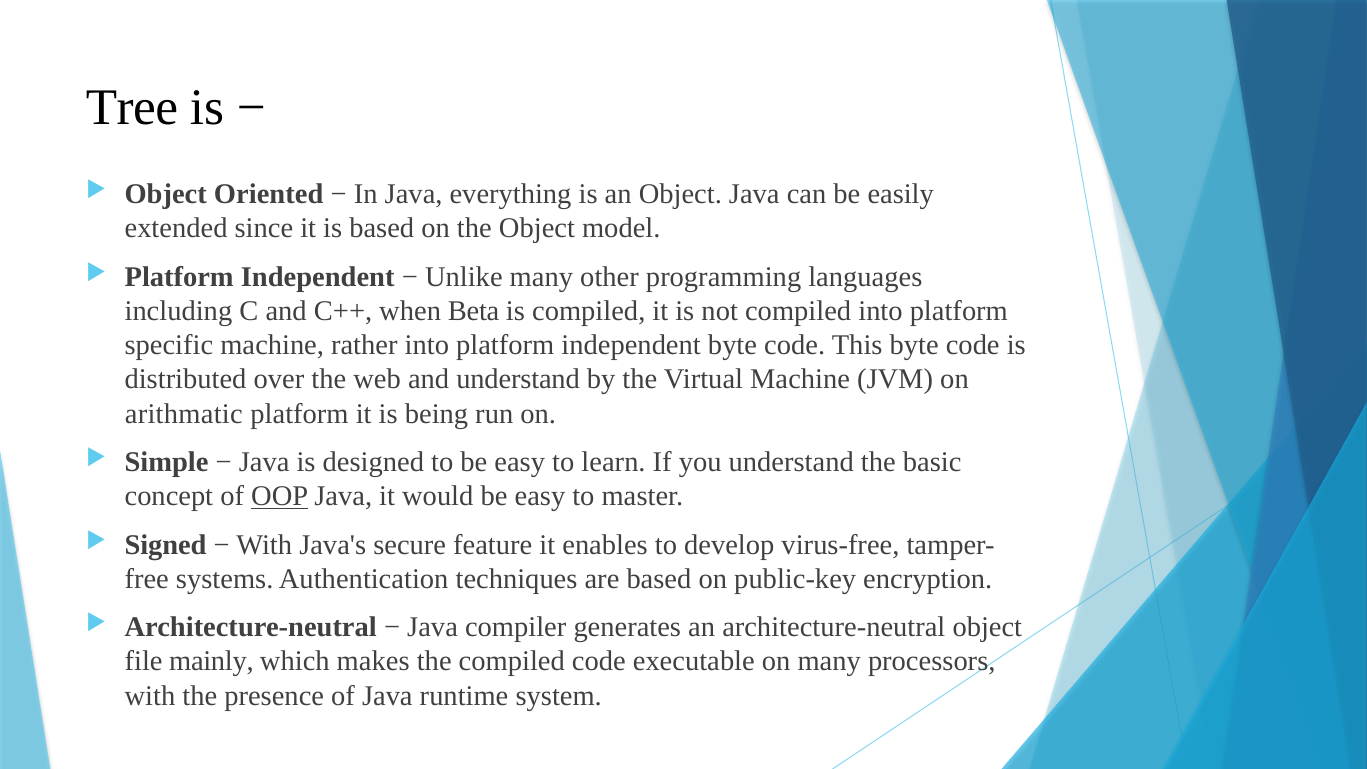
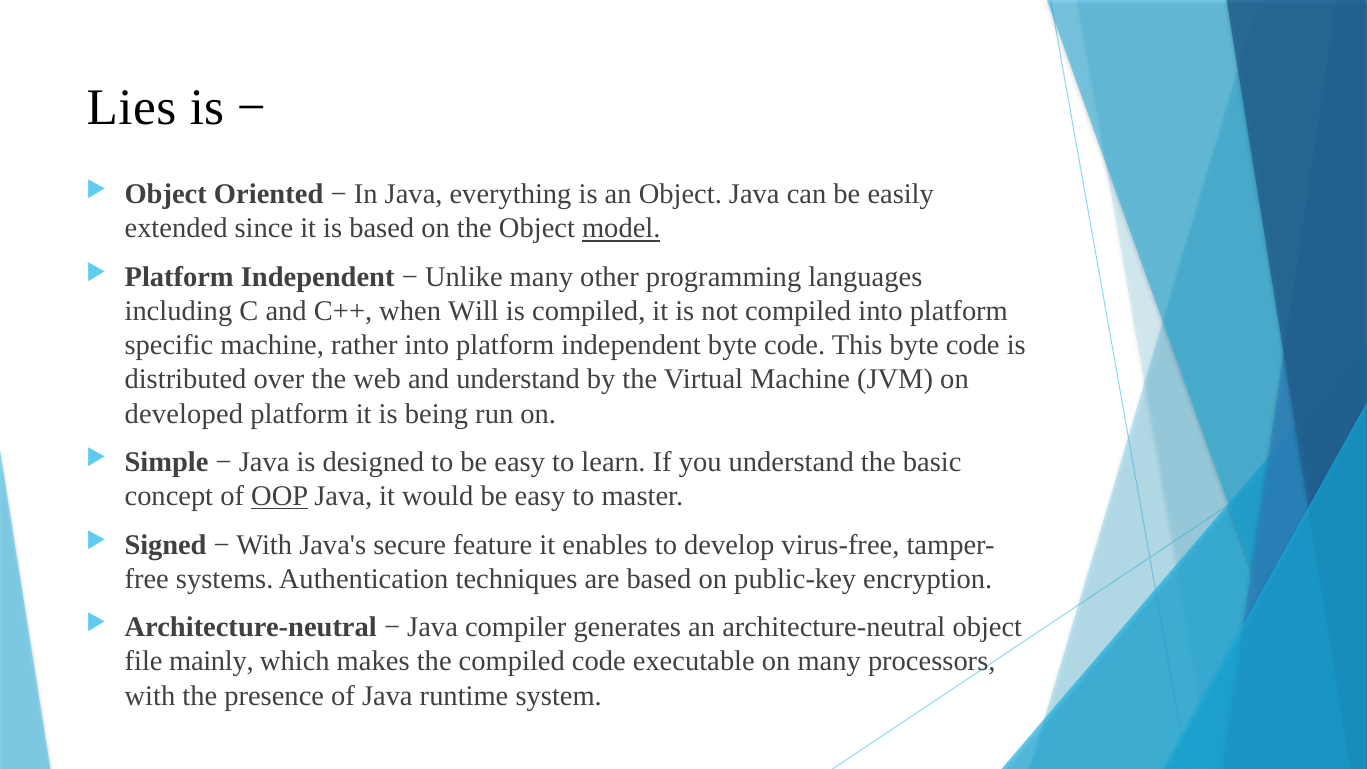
Tree: Tree -> Lies (131, 108)
model underline: none -> present (621, 228)
Beta: Beta -> Will (473, 311)
arithmatic: arithmatic -> developed (184, 414)
